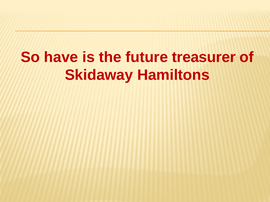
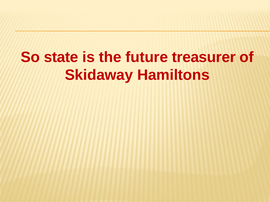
have: have -> state (61, 57)
